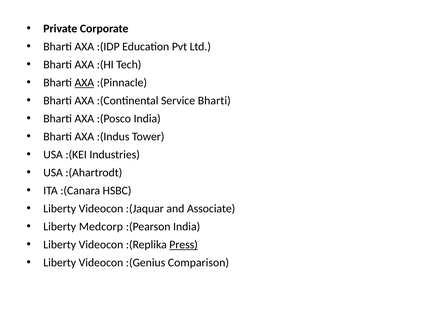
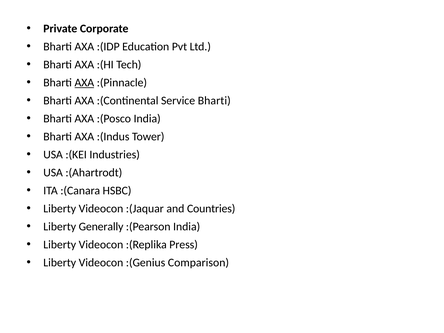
Associate: Associate -> Countries (211, 209)
Medcorp: Medcorp -> Generally (101, 227)
Press underline: present -> none (184, 245)
